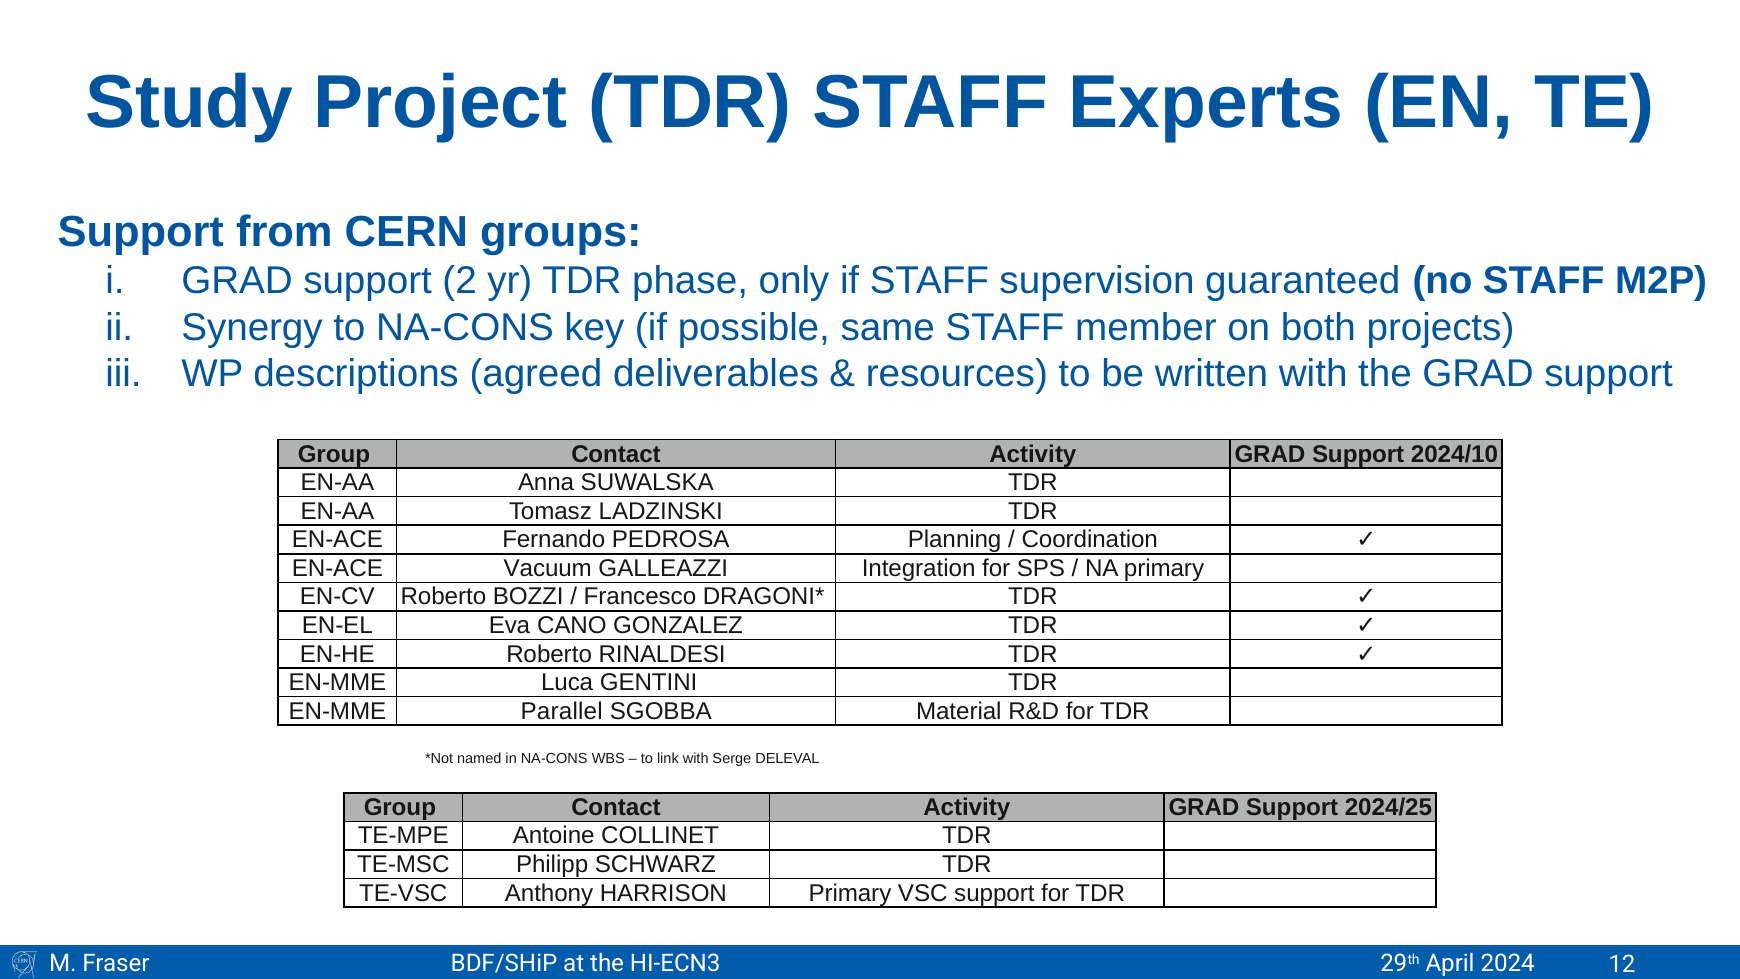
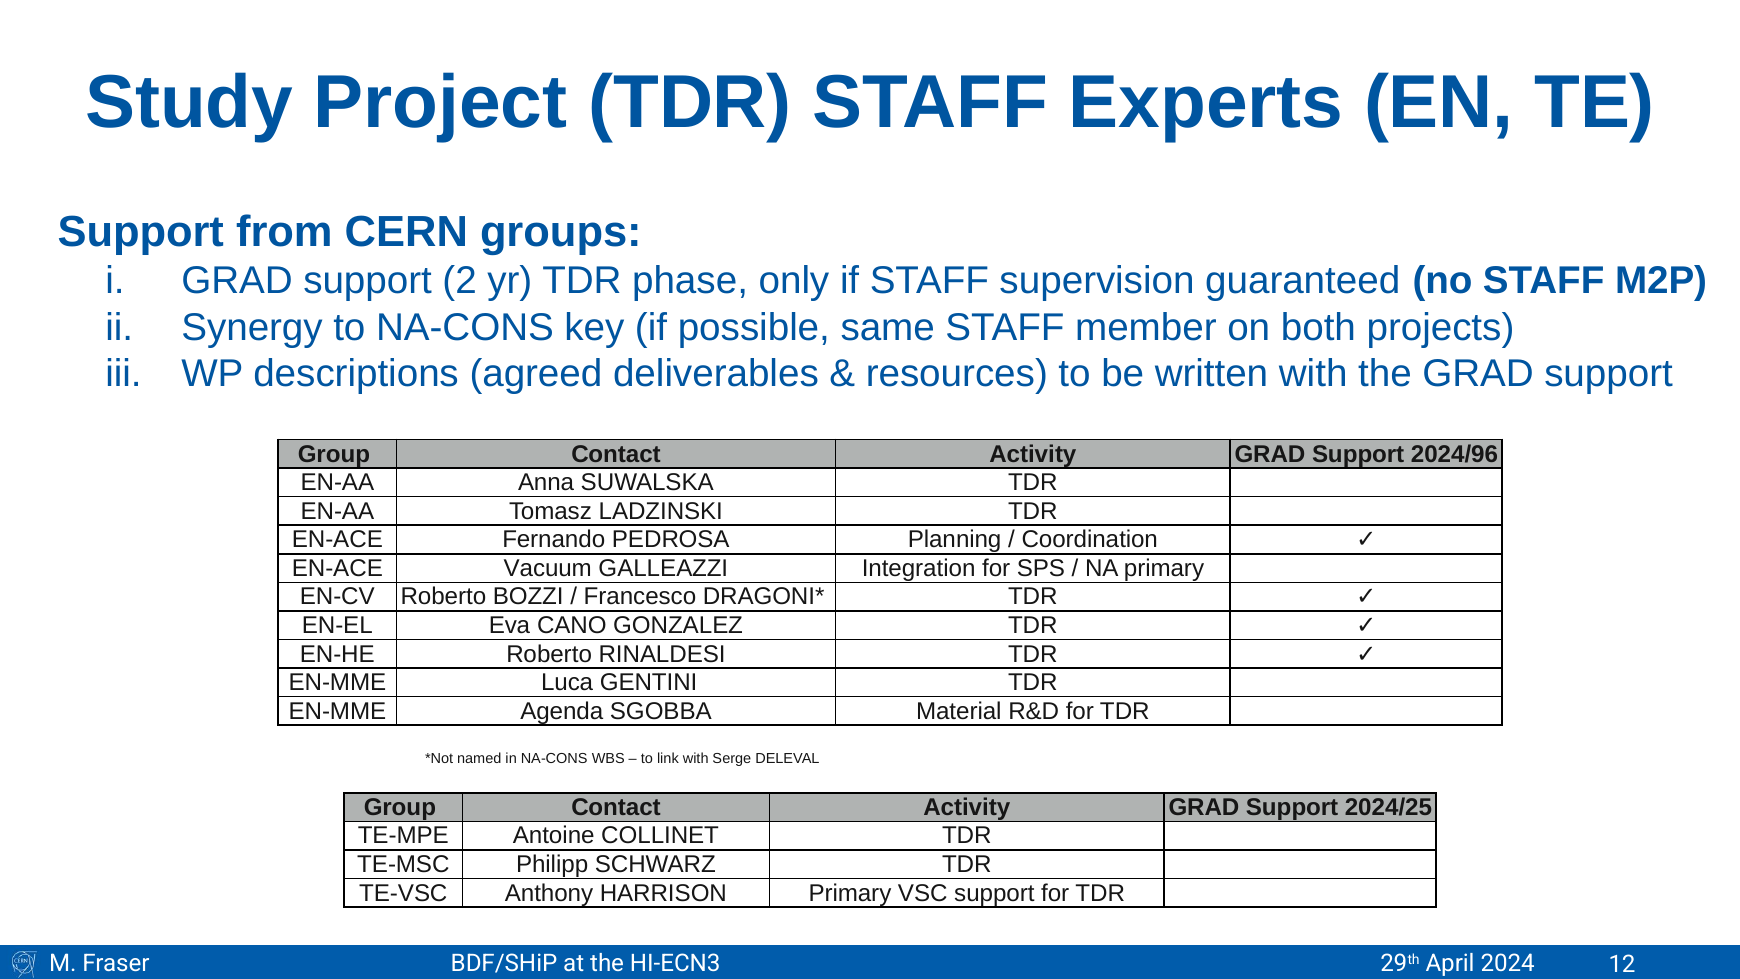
2024/10: 2024/10 -> 2024/96 (1454, 454)
Parallel: Parallel -> Agenda (562, 711)
